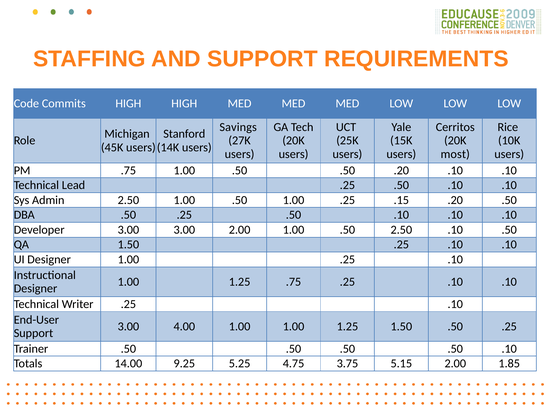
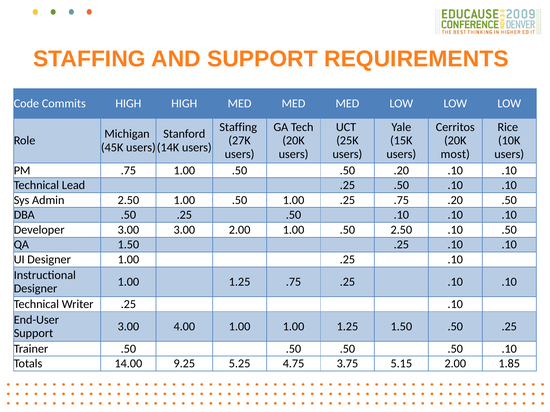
Savings: Savings -> Staffing (238, 127)
.25 .15: .15 -> .75 (401, 200)
